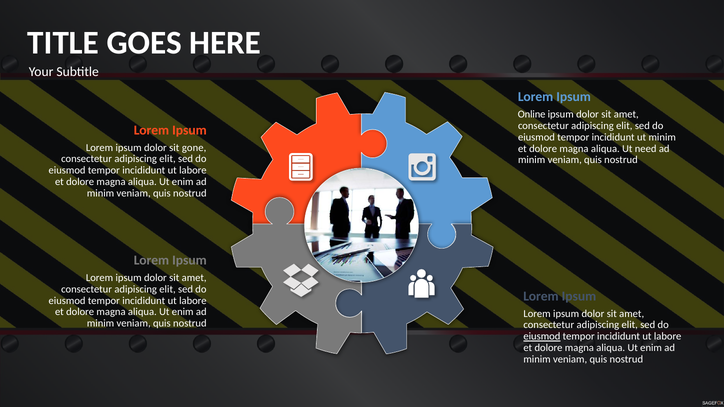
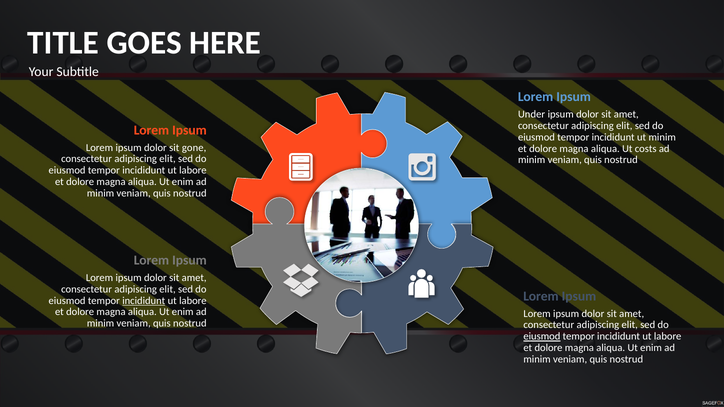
Online: Online -> Under (532, 114)
need: need -> costs (646, 149)
incididunt underline: none -> present (144, 301)
